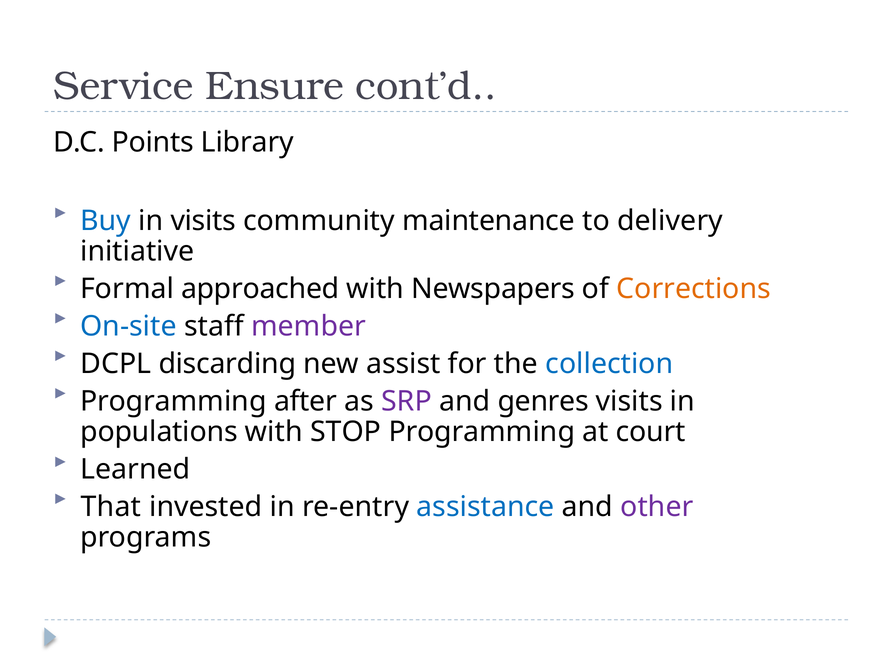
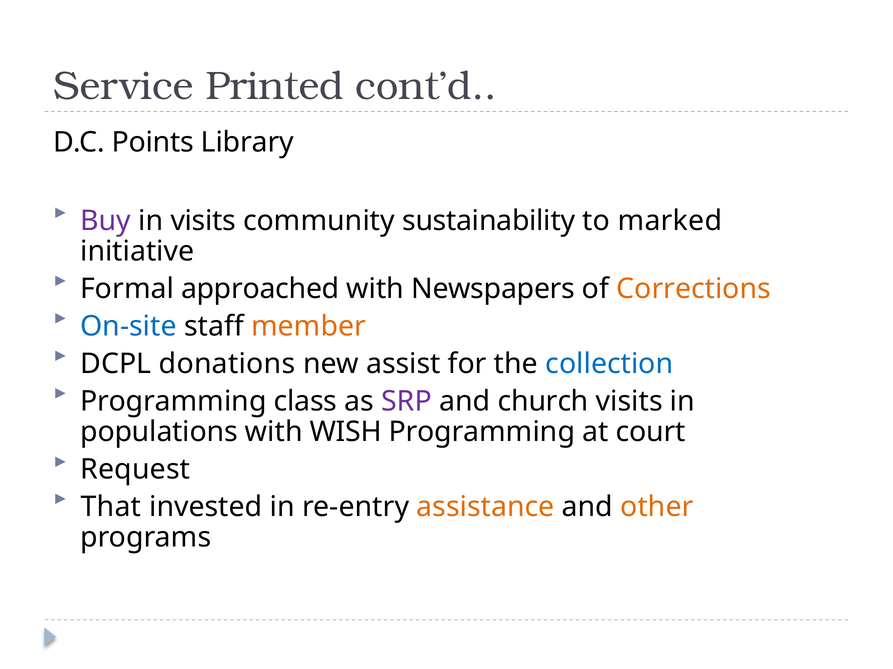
Ensure: Ensure -> Printed (275, 86)
Buy colour: blue -> purple (106, 221)
maintenance: maintenance -> sustainability (489, 221)
delivery: delivery -> marked (670, 221)
member colour: purple -> orange (309, 327)
discarding: discarding -> donations (227, 364)
after: after -> class (306, 402)
genres: genres -> church (543, 402)
STOP: STOP -> WISH (346, 432)
Learned: Learned -> Request (135, 470)
assistance colour: blue -> orange (485, 507)
other colour: purple -> orange (657, 507)
